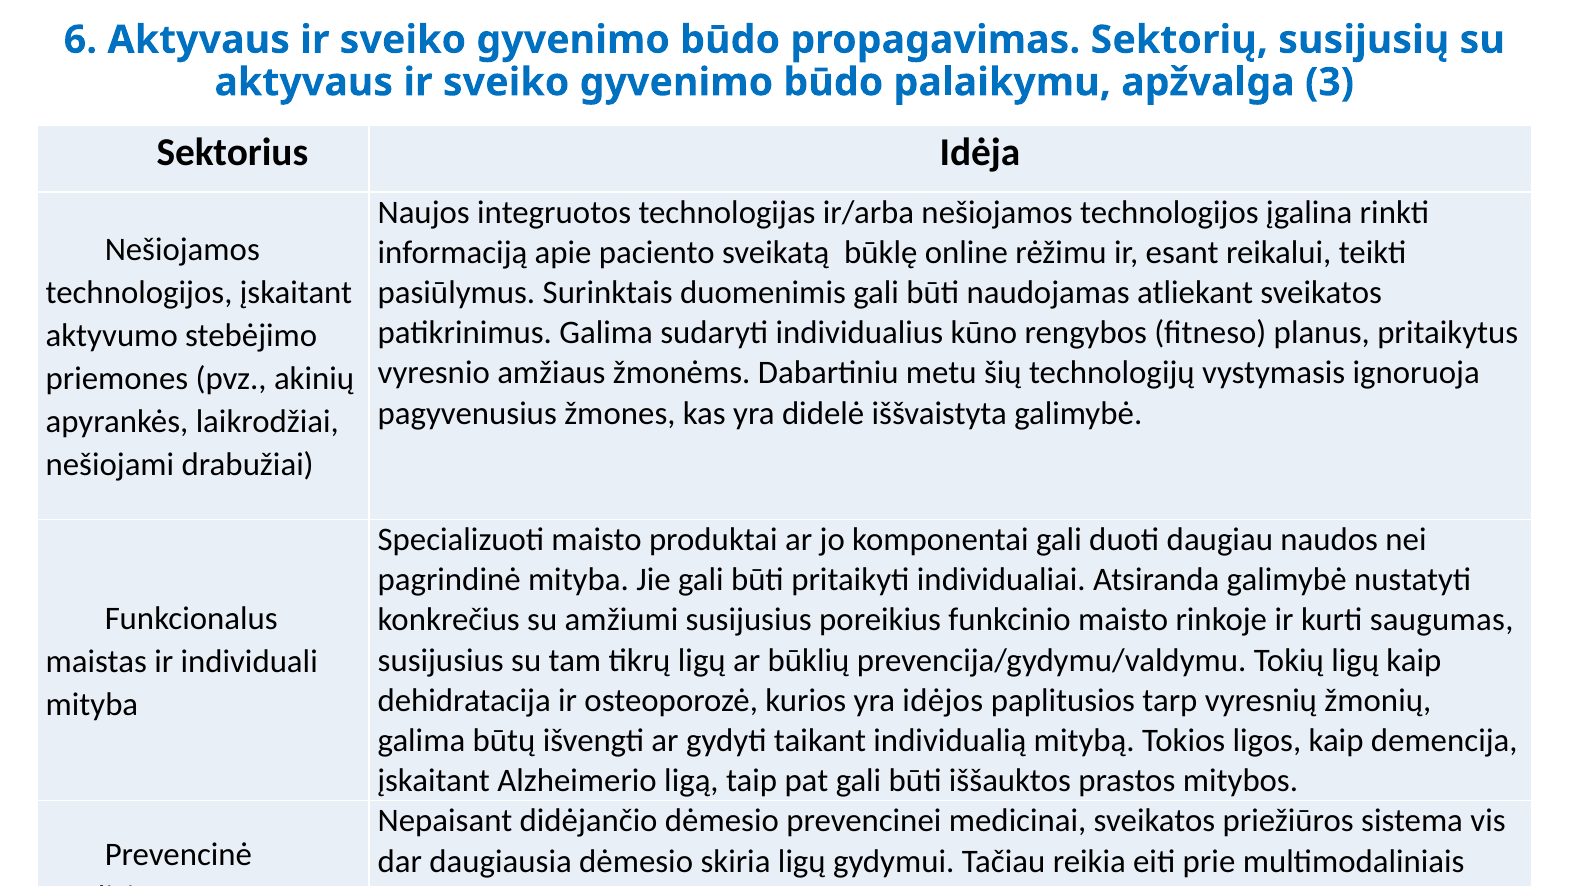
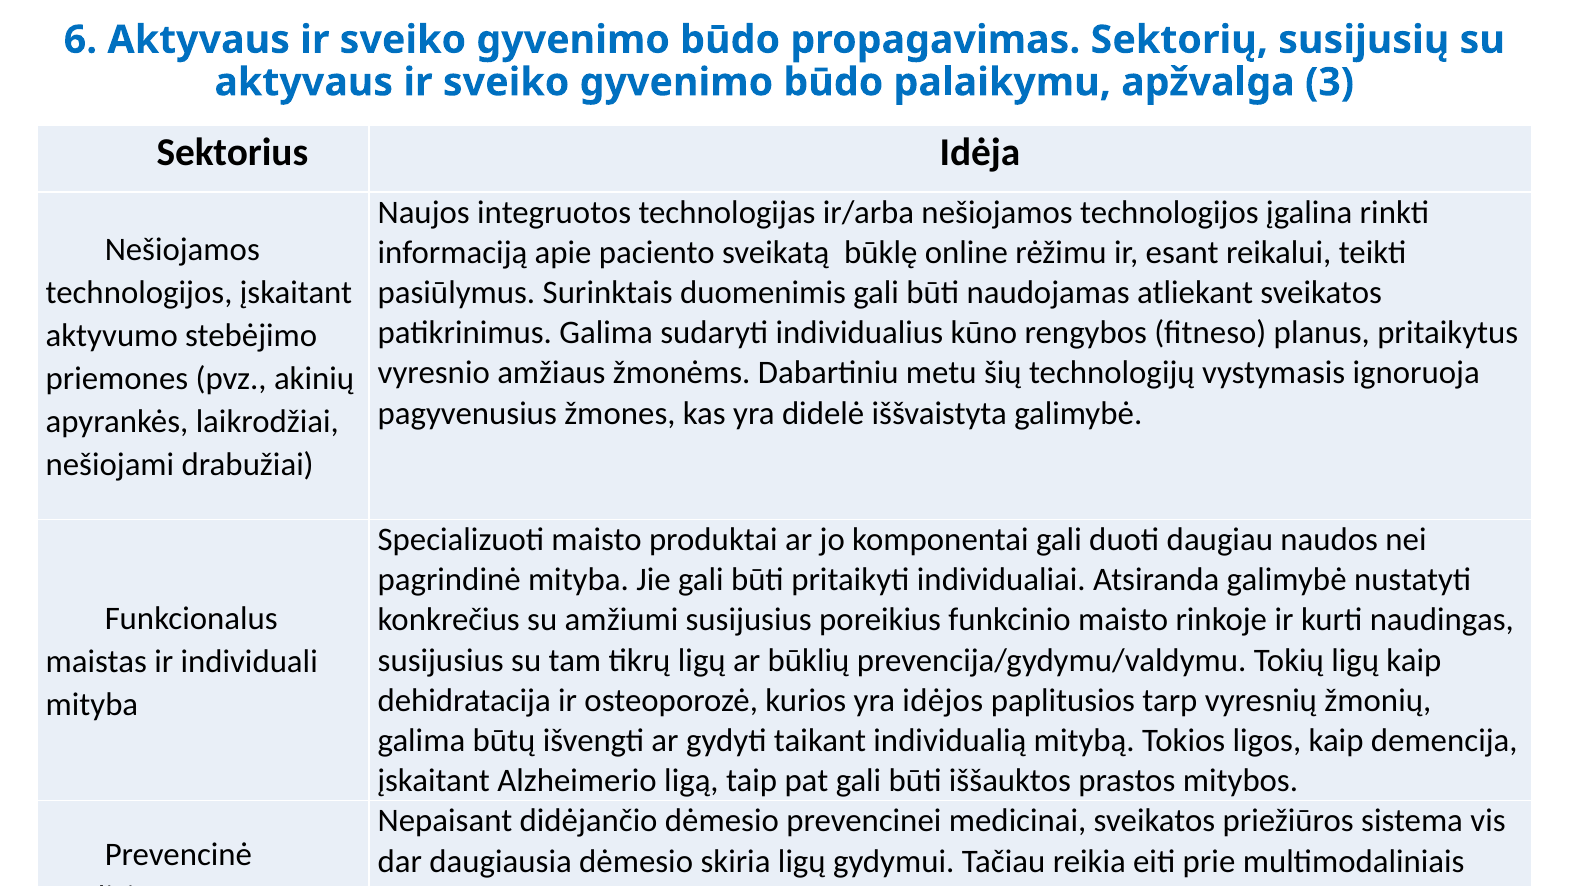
saugumas: saugumas -> naudingas (1442, 620)
